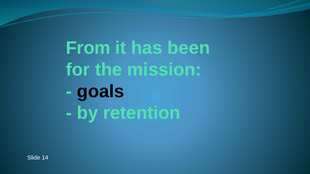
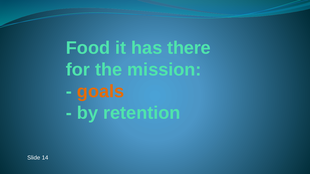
From: From -> Food (88, 48)
been: been -> there (189, 48)
goals colour: black -> orange (101, 92)
